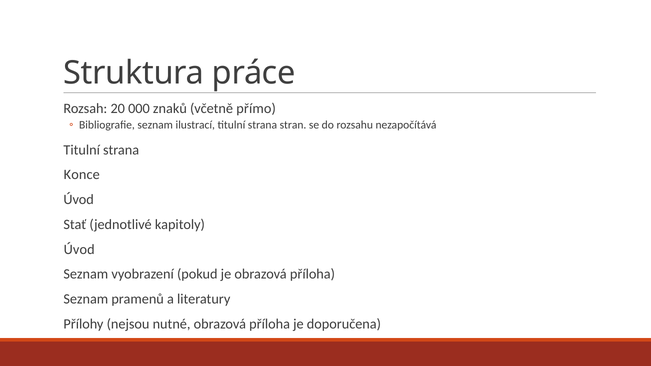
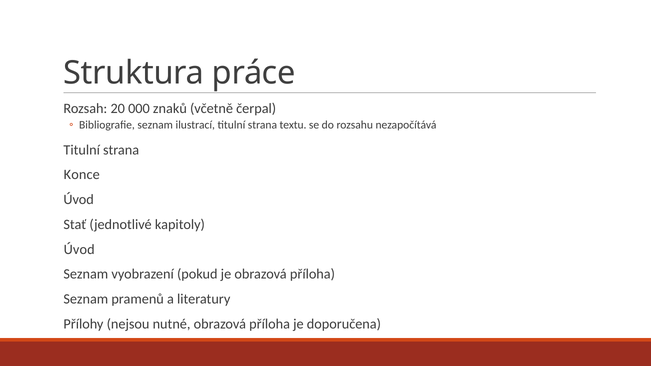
přímo: přímo -> čerpal (256, 109)
stran: stran -> textu (293, 125)
